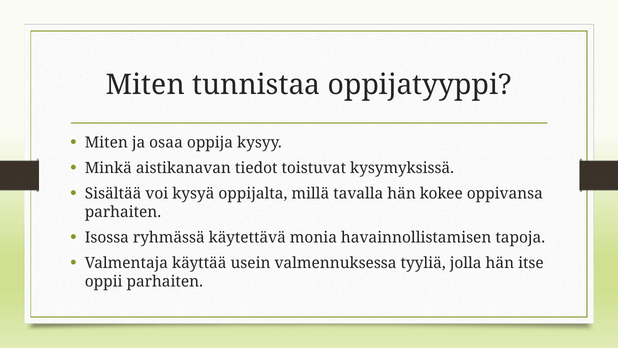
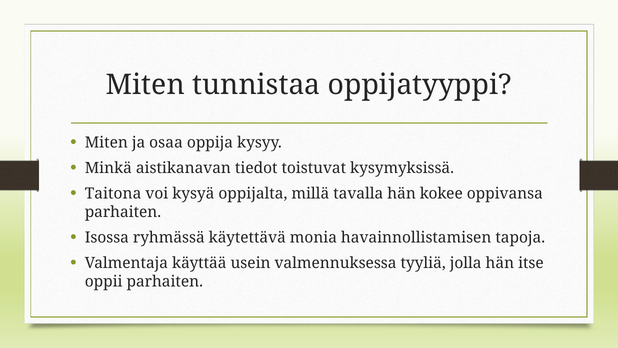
Sisältää: Sisältää -> Taitona (113, 193)
